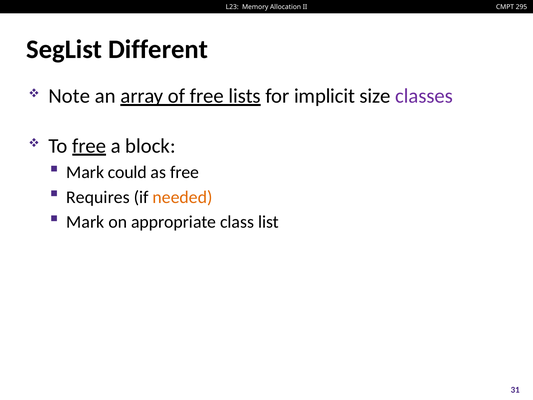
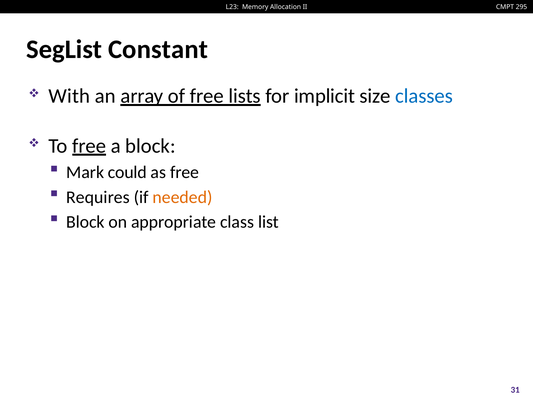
Different: Different -> Constant (158, 49)
Note: Note -> With (69, 96)
classes colour: purple -> blue (424, 96)
Mark: Mark -> Block (85, 222)
